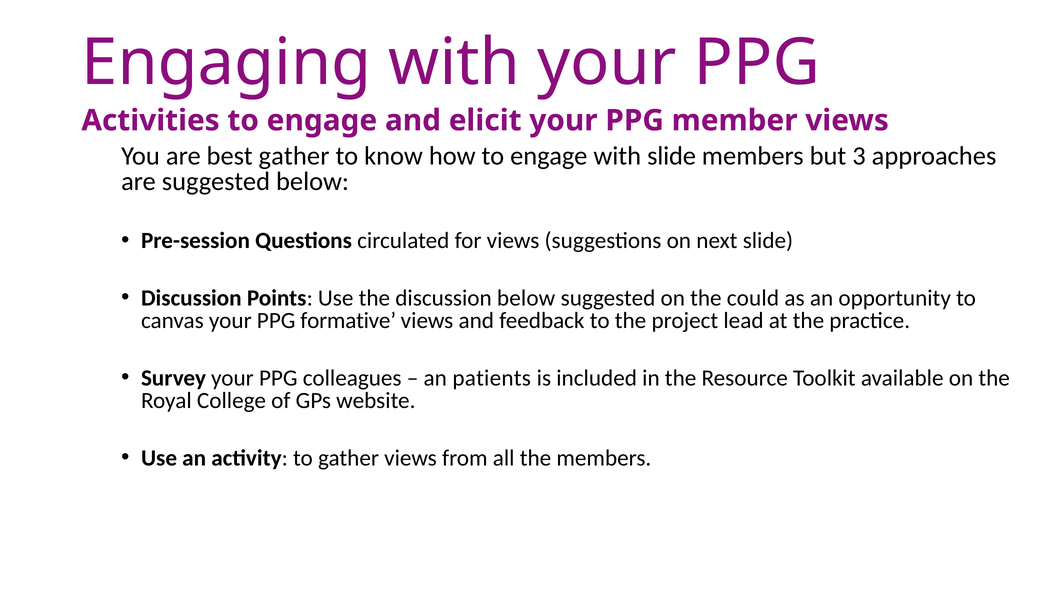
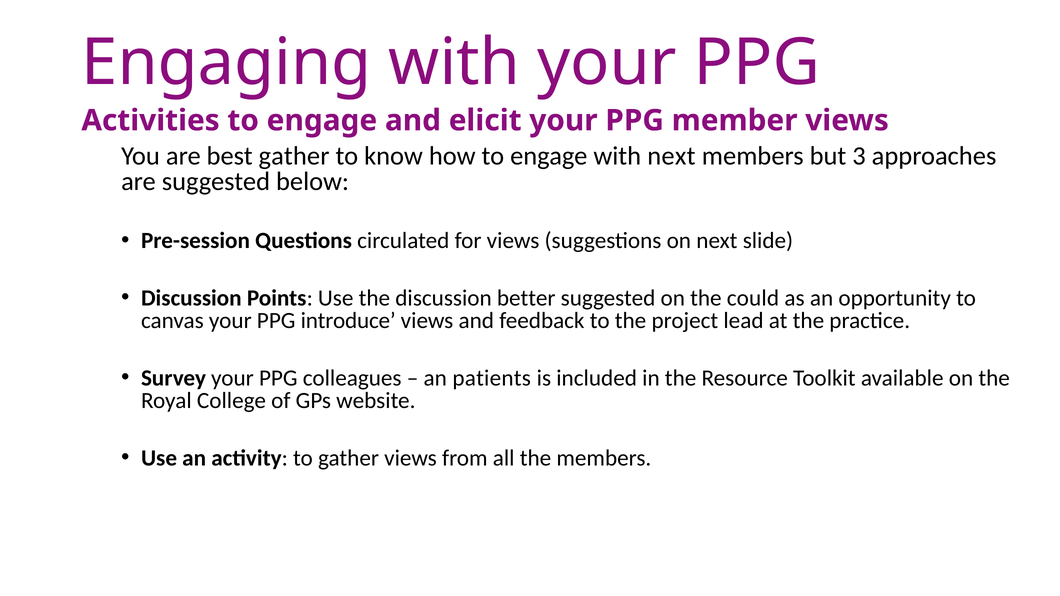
with slide: slide -> next (671, 156)
discussion below: below -> better (526, 298)
formative: formative -> introduce (348, 321)
